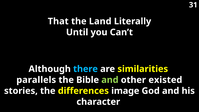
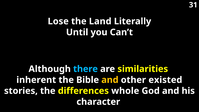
That: That -> Lose (58, 21)
parallels: parallels -> inherent (36, 80)
and colour: light green -> yellow (110, 80)
image: image -> whole (125, 91)
